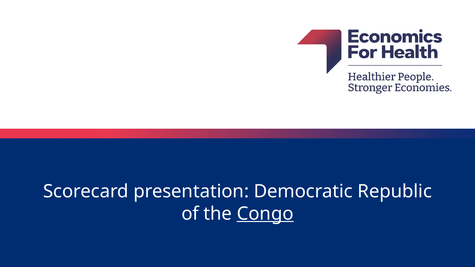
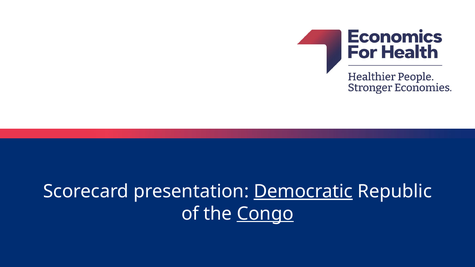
Democratic underline: none -> present (303, 192)
